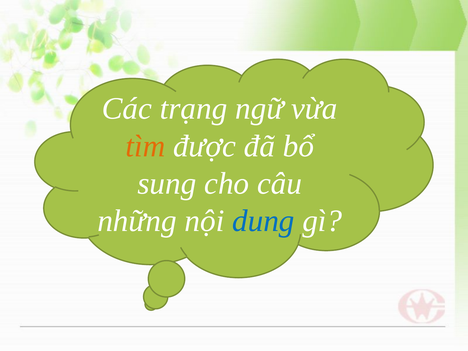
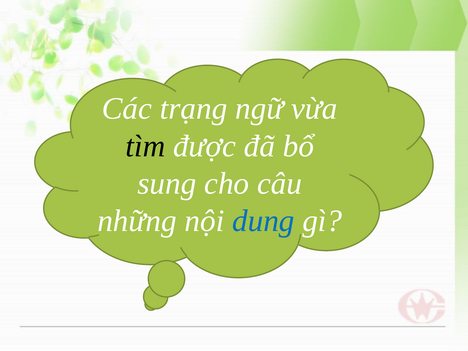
tìm colour: orange -> black (145, 146)
